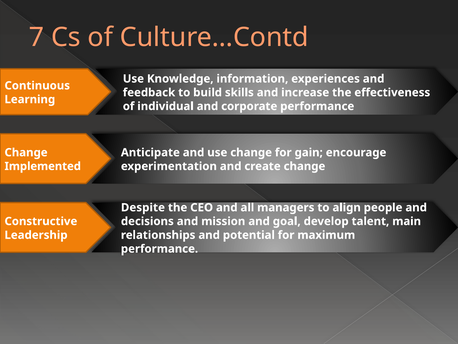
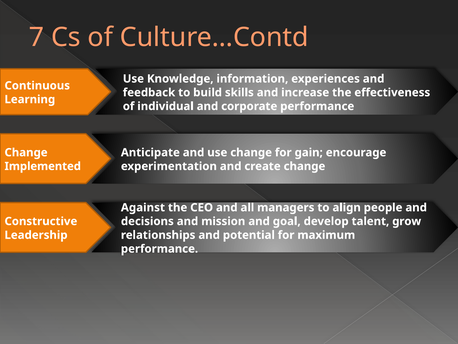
Despite: Despite -> Against (143, 207)
main: main -> grow (407, 221)
